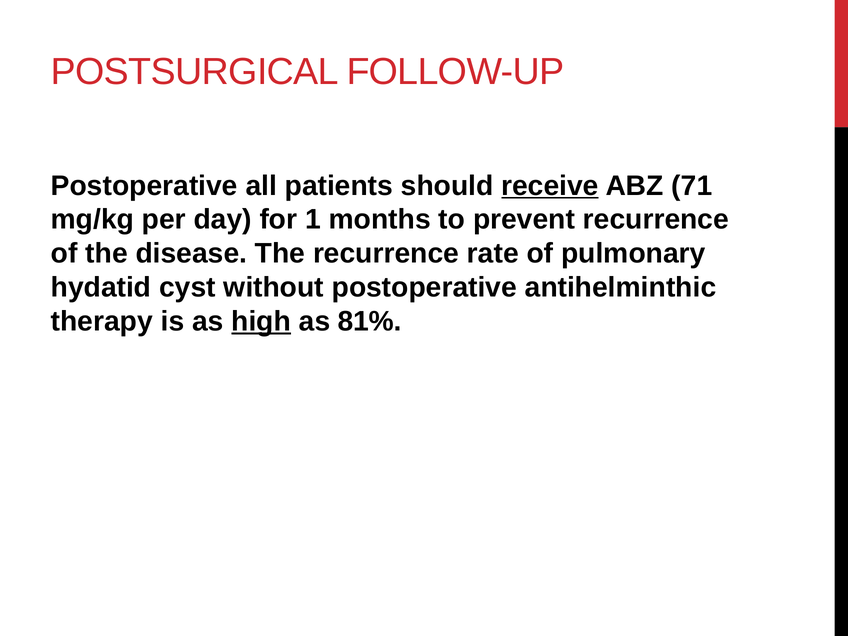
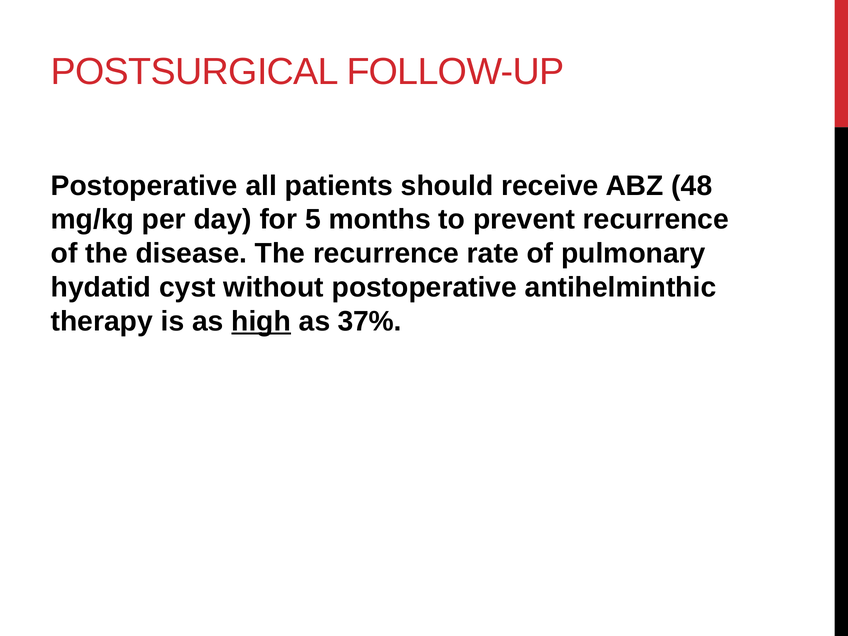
receive underline: present -> none (550, 186)
71: 71 -> 48 (692, 186)
1: 1 -> 5 (313, 220)
81%: 81% -> 37% (370, 321)
